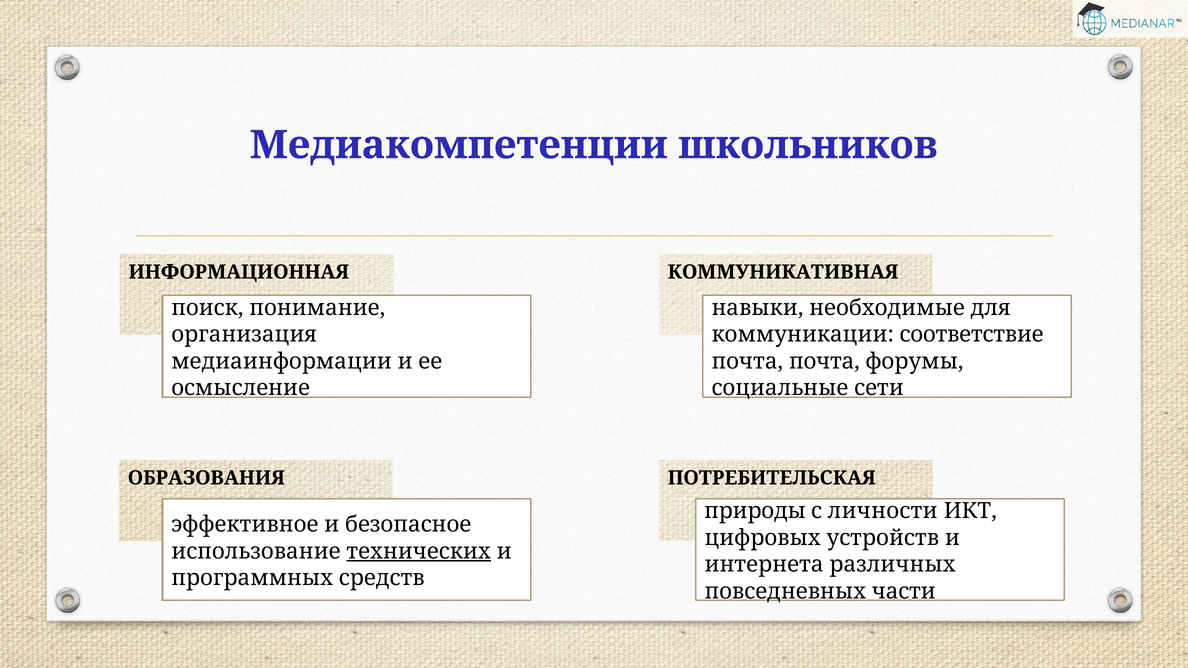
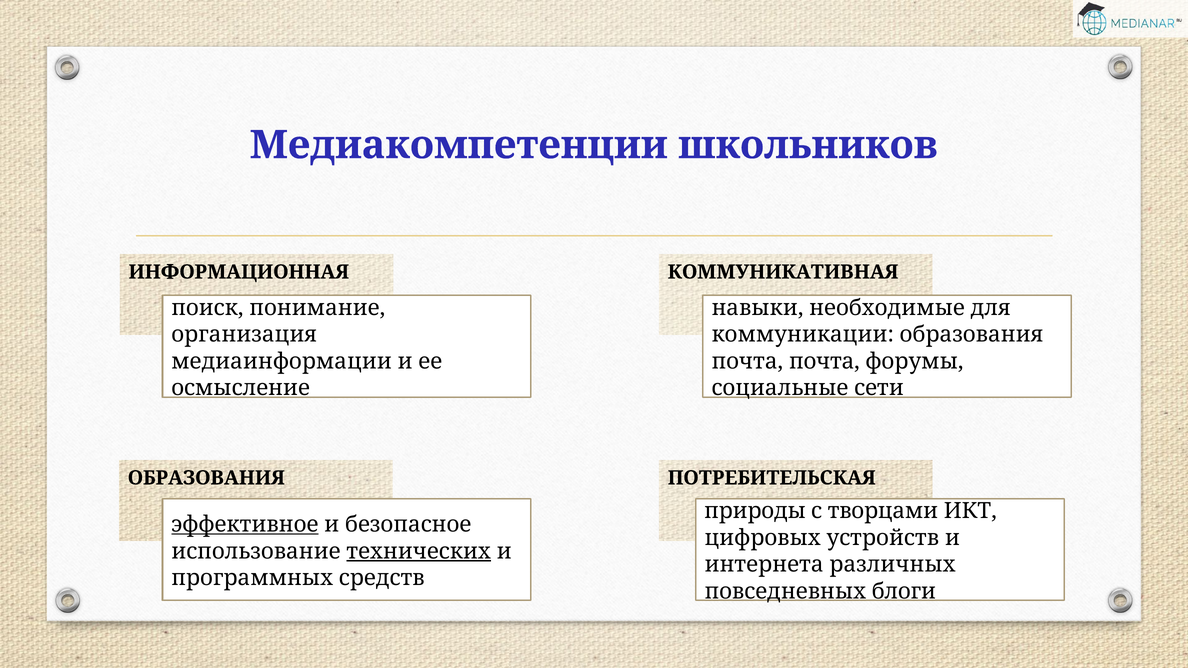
коммуникации соответствие: соответствие -> образования (971, 335)
личности: личности -> творцами (883, 511)
эффективное underline: none -> present (245, 525)
части: части -> блоги (904, 592)
